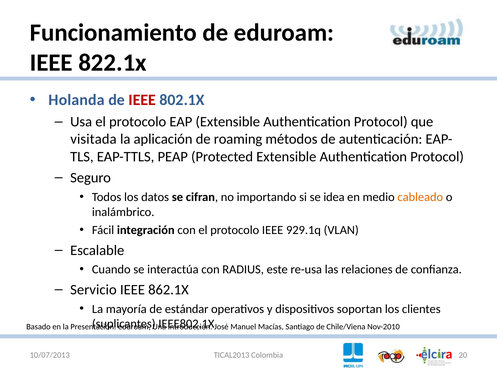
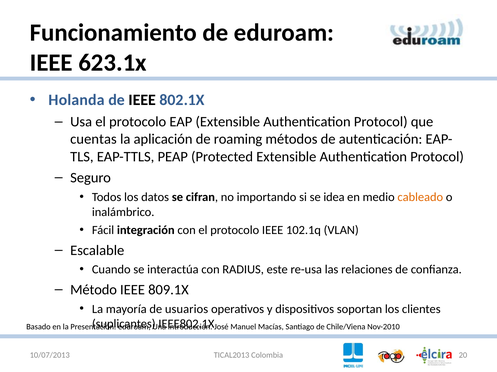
822.1x: 822.1x -> 623.1x (113, 63)
IEEE colour: red -> black (142, 100)
visitada: visitada -> cuentas (93, 139)
929.1q: 929.1q -> 102.1q (303, 231)
Servicio: Servicio -> Método (94, 290)
862.1X: 862.1X -> 809.1X (168, 290)
estándar: estándar -> usuarios (187, 310)
